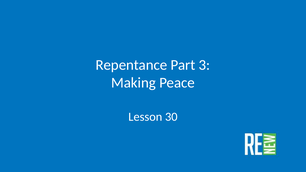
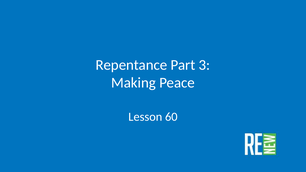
30: 30 -> 60 (171, 117)
